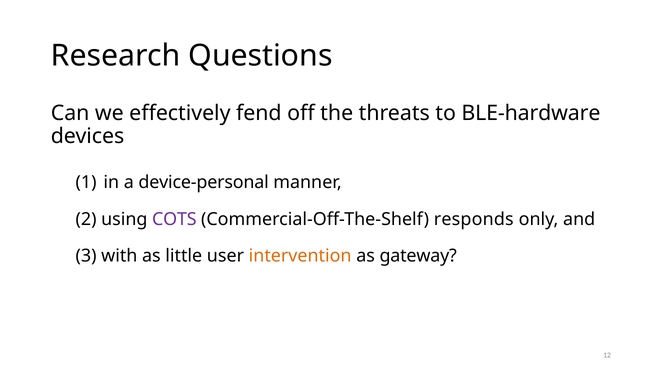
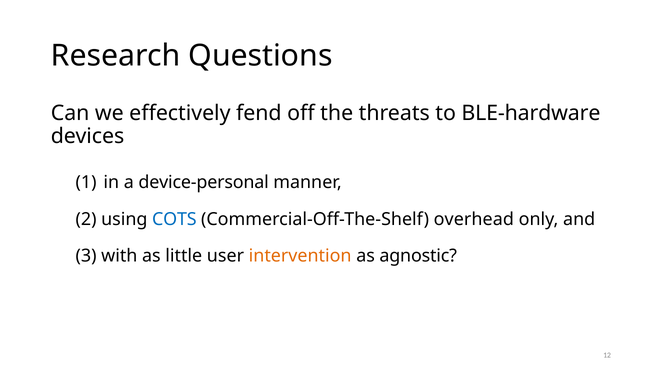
COTS colour: purple -> blue (174, 219)
responds: responds -> overhead (474, 219)
gateway: gateway -> agnostic (418, 256)
